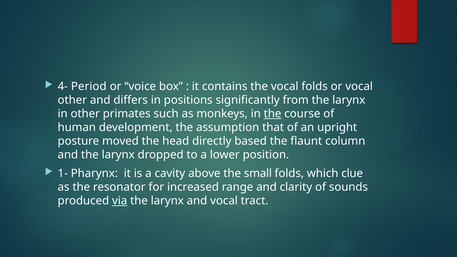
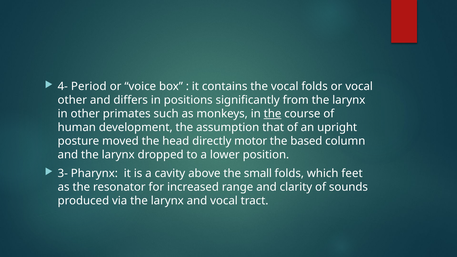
based: based -> motor (251, 141)
flaunt: flaunt -> based (306, 141)
1-: 1- -> 3- (63, 173)
clue: clue -> feet (352, 173)
via underline: present -> none (120, 201)
